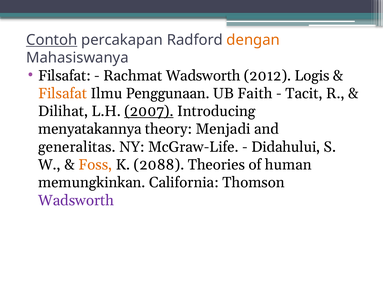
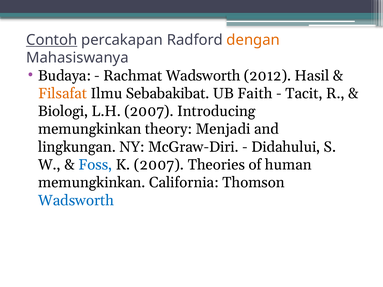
Filsafat: Filsafat -> Budaya (64, 76)
Logis: Logis -> Hasil (312, 76)
Penggunaan: Penggunaan -> Sebabakibat (168, 94)
Dilihat: Dilihat -> Biologi (63, 111)
2007 underline: present -> none (149, 111)
menyatakannya: menyatakannya -> memungkinkan (90, 129)
generalitas: generalitas -> lingkungan (77, 147)
McGraw-Life: McGraw-Life -> McGraw-Diri (193, 147)
Foss colour: orange -> blue (95, 165)
K 2088: 2088 -> 2007 (159, 165)
Wadsworth colour: purple -> blue (76, 201)
